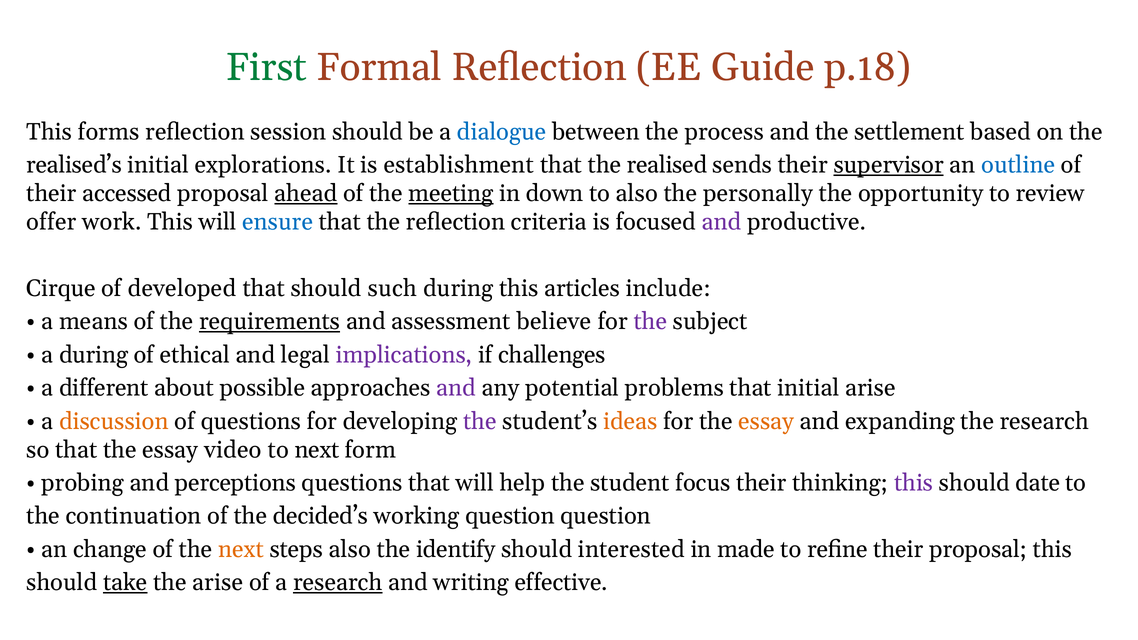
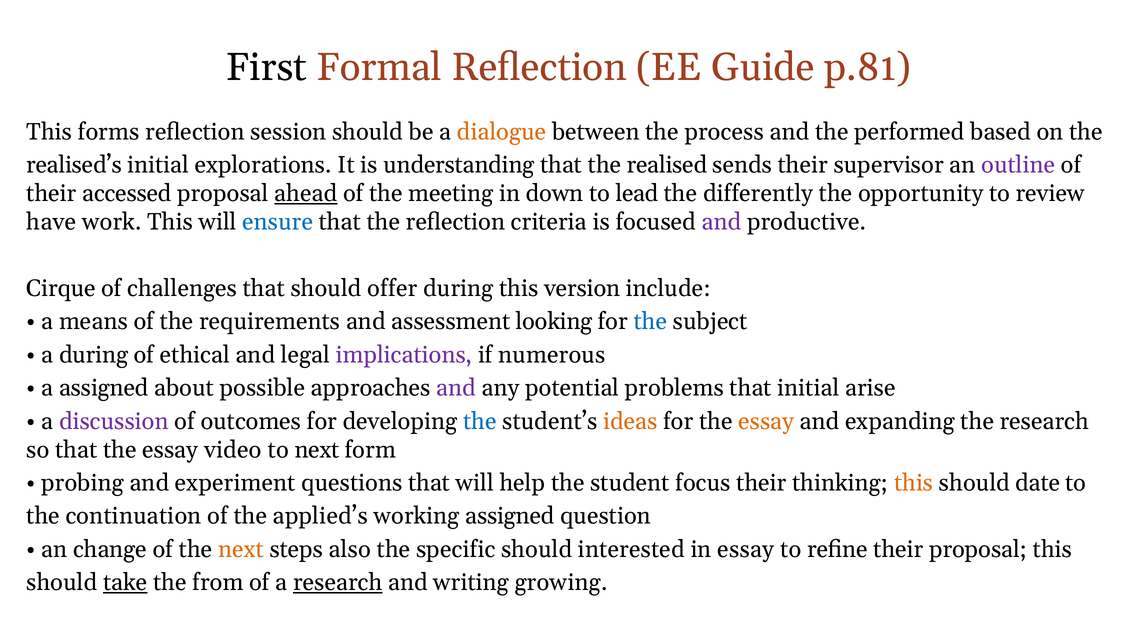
First colour: green -> black (266, 67)
p.18: p.18 -> p.81 (868, 67)
dialogue colour: blue -> orange (502, 132)
settlement: settlement -> performed (909, 132)
establishment: establishment -> understanding (459, 165)
supervisor underline: present -> none (889, 165)
outline colour: blue -> purple (1018, 165)
meeting underline: present -> none (451, 194)
to also: also -> lead (637, 194)
personally: personally -> differently (758, 194)
offer: offer -> have (51, 222)
developed: developed -> challenges (182, 289)
such: such -> offer (392, 289)
articles: articles -> version (582, 289)
requirements underline: present -> none (270, 322)
believe: believe -> looking (554, 322)
the colour: purple -> blue (650, 322)
challenges: challenges -> numerous (552, 355)
a different: different -> assigned (104, 388)
discussion colour: orange -> purple (114, 421)
of questions: questions -> outcomes (251, 421)
the colour: purple -> blue (480, 421)
perceptions: perceptions -> experiment (235, 483)
this colour: purple -> orange (914, 483)
decided’s: decided’s -> applied’s (320, 516)
working question: question -> assigned (510, 516)
identify: identify -> specific (456, 549)
in made: made -> essay (746, 549)
the arise: arise -> from (218, 583)
effective: effective -> growing (561, 583)
